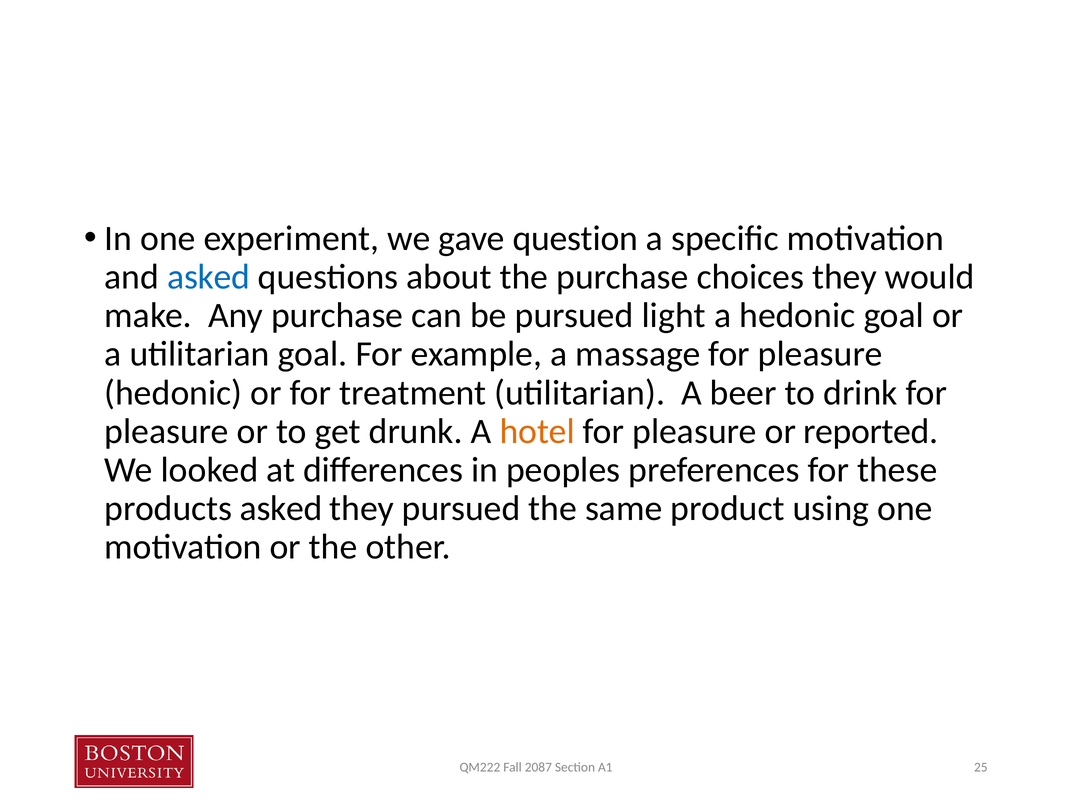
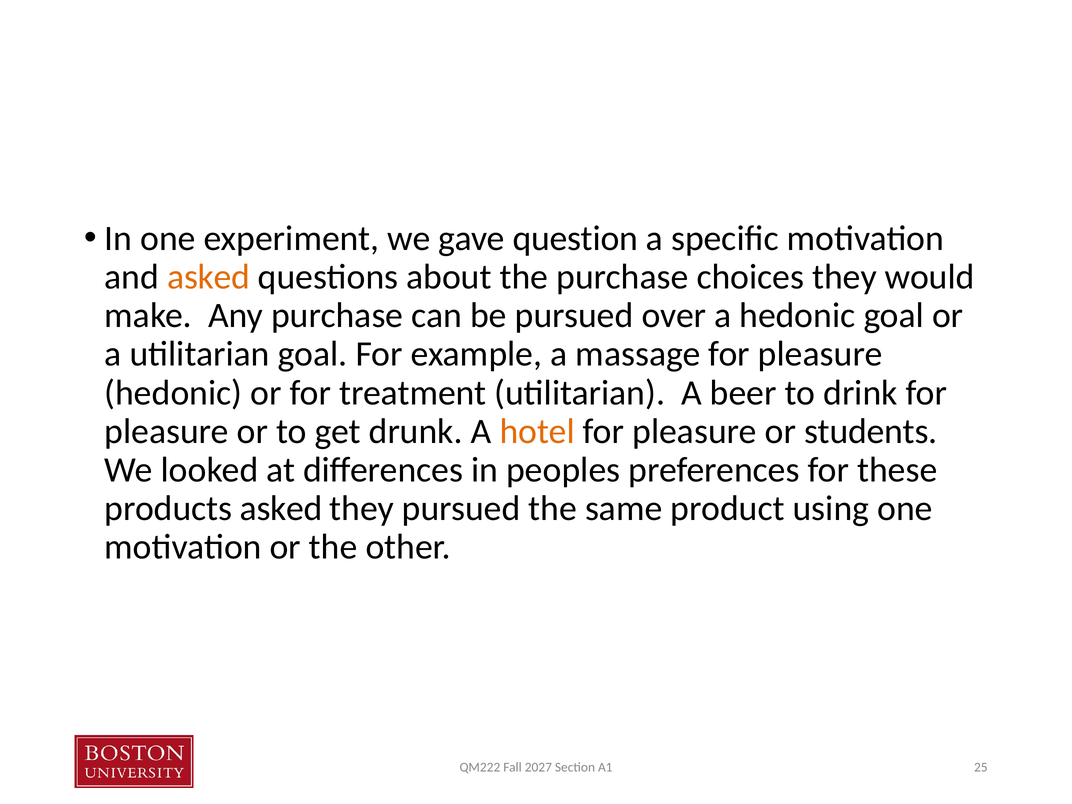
asked colour: blue -> orange (209, 277)
light: light -> over (674, 316)
reported: reported -> students (871, 431)
2087: 2087 -> 2027 (538, 767)
